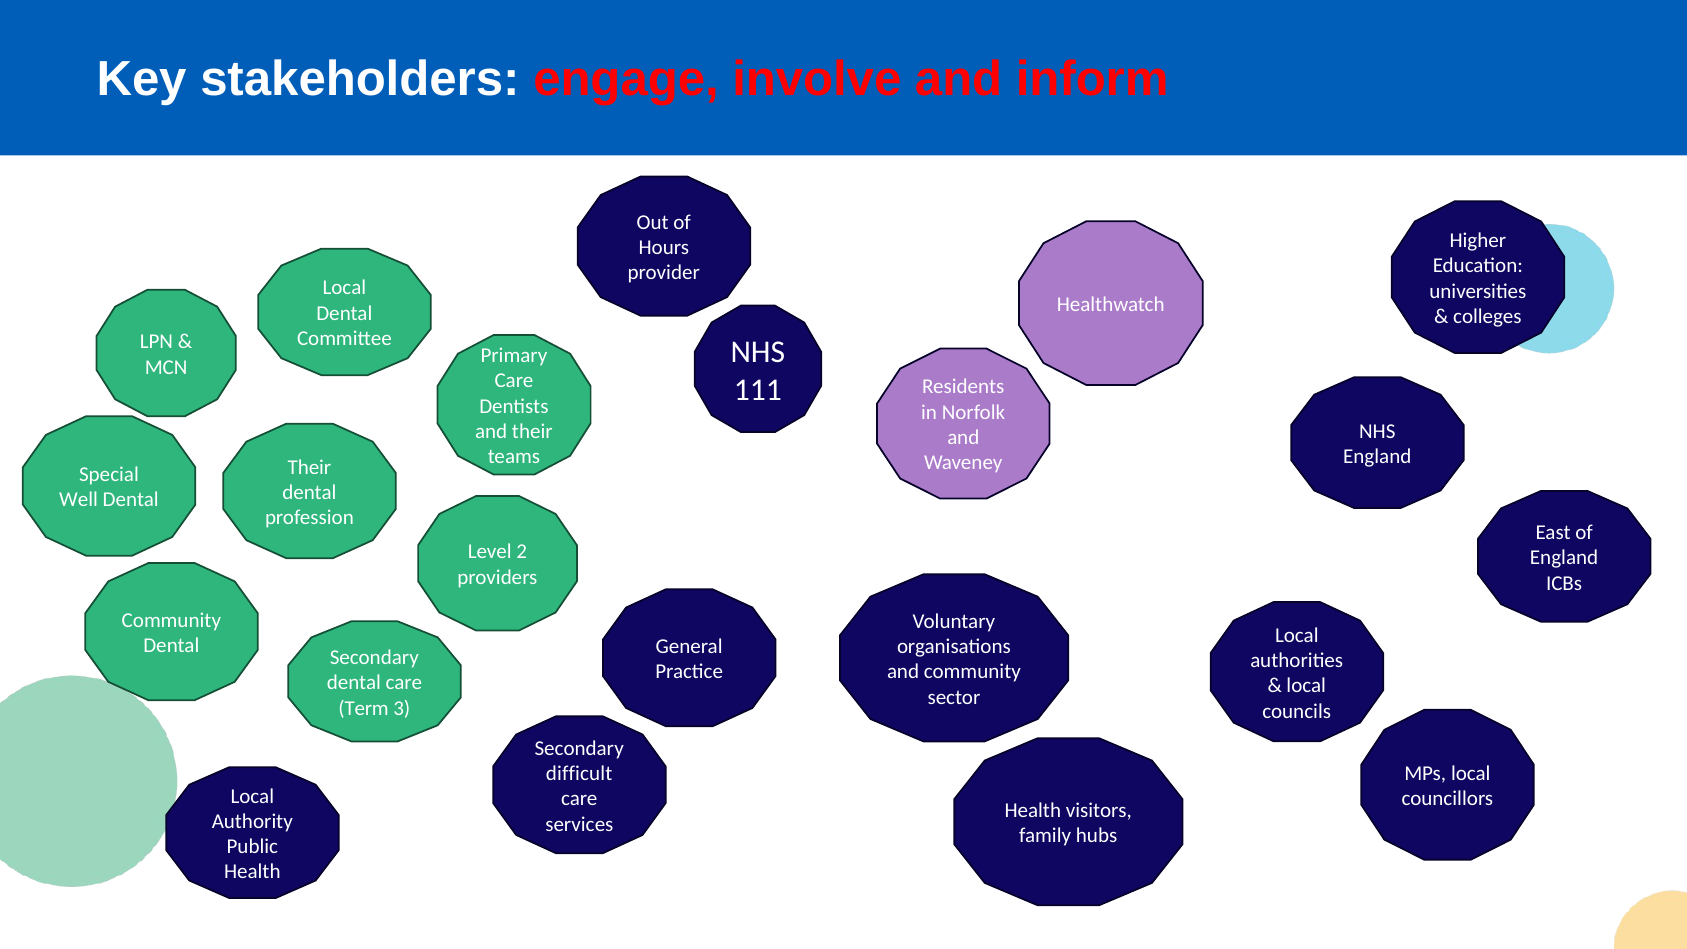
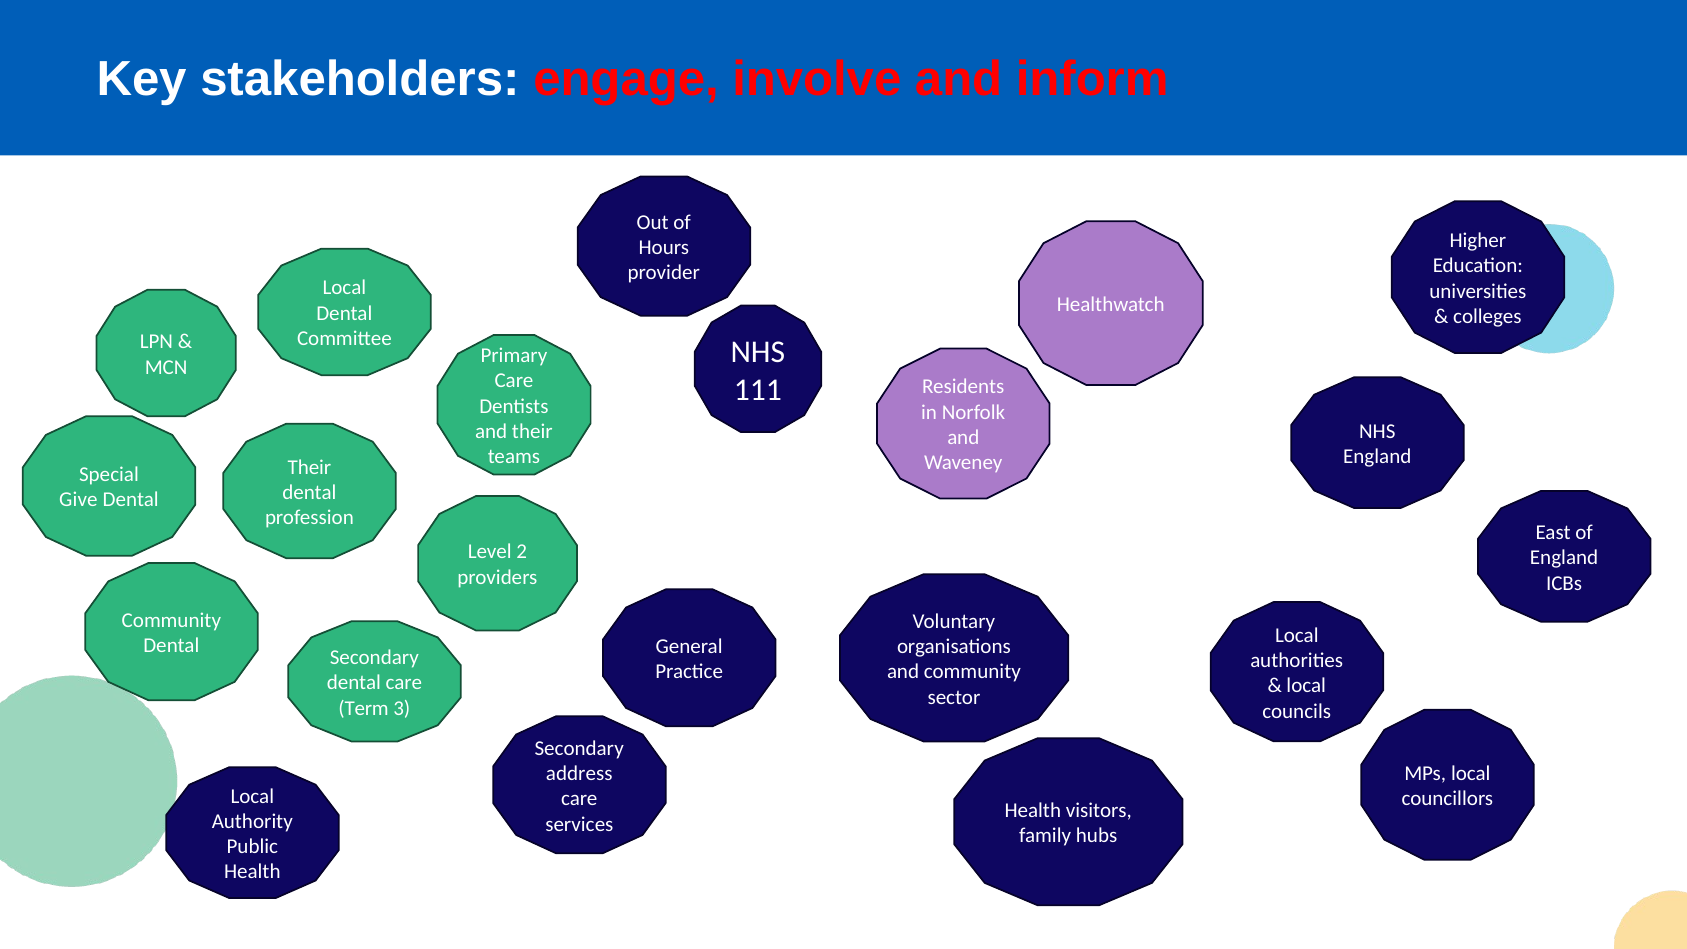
Well: Well -> Give (78, 500)
difficult: difficult -> address (579, 773)
